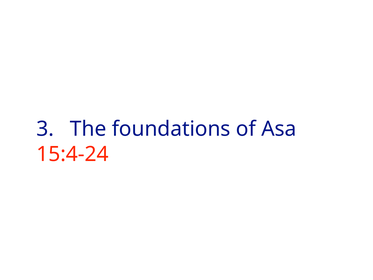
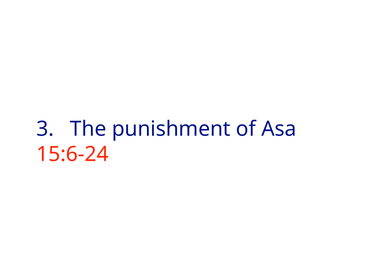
foundations: foundations -> punishment (171, 129)
15:4-24: 15:4-24 -> 15:6-24 (73, 154)
